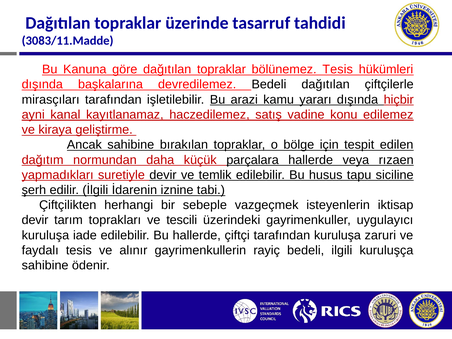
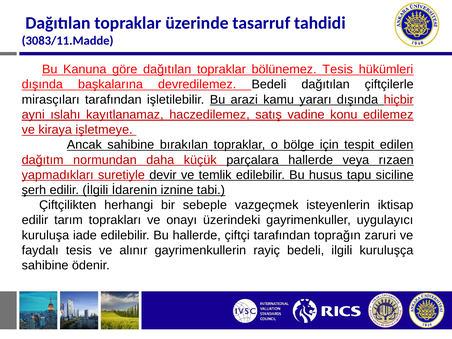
kanal: kanal -> ıslahı (65, 115)
geliştirme: geliştirme -> işletmeye (104, 130)
devir: devir -> edilir (35, 220)
tescili: tescili -> onayı (182, 220)
tarafından kuruluşa: kuruluşa -> toprağın (337, 235)
